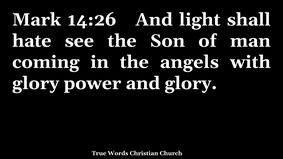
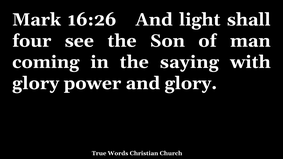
14:26: 14:26 -> 16:26 (92, 20)
hate: hate -> four (32, 41)
angels: angels -> saying (189, 62)
